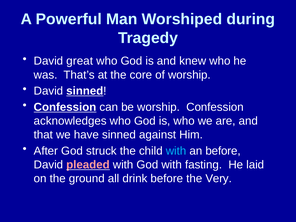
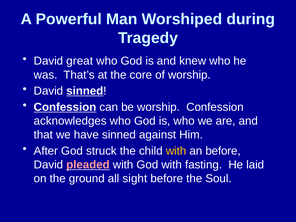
with colour: light blue -> yellow (176, 151)
drink: drink -> sight (135, 178)
Very: Very -> Soul (219, 178)
